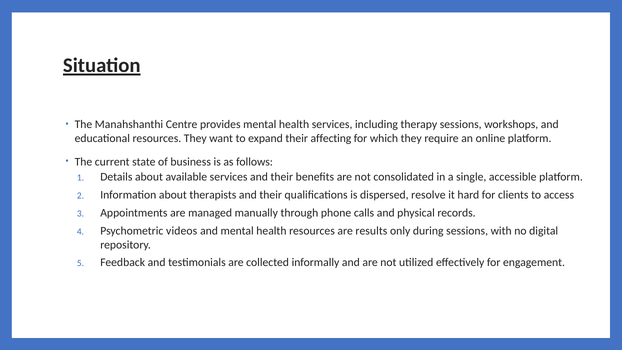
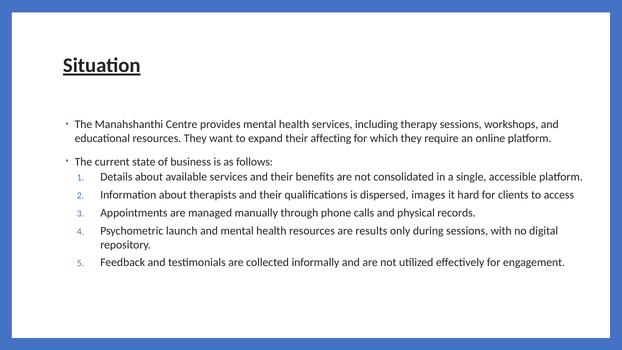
resolve: resolve -> images (428, 195)
videos: videos -> launch (182, 231)
